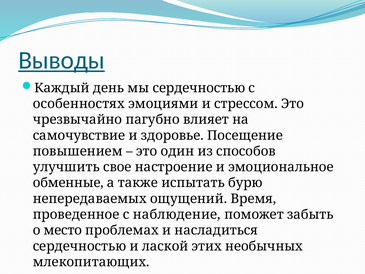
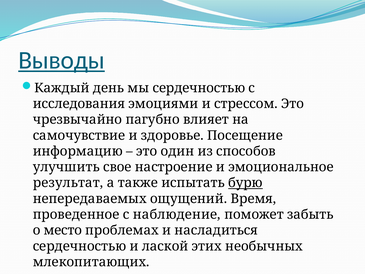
особенностях: особенностях -> исследования (79, 104)
повышением: повышением -> информацию (78, 151)
обменные: обменные -> результат (68, 183)
бурю underline: none -> present (245, 183)
